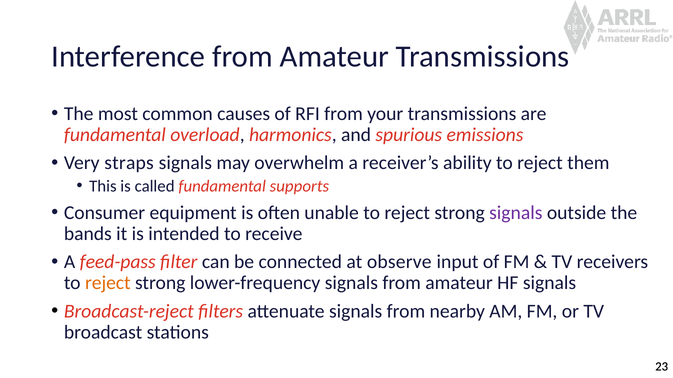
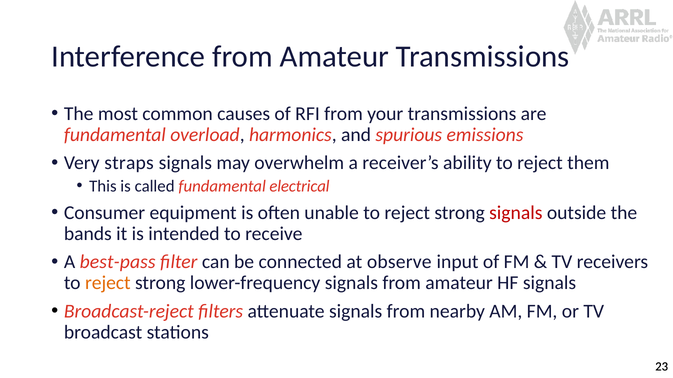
supports: supports -> electrical (300, 186)
signals colour: purple -> red (516, 213)
feed-pass: feed-pass -> best-pass (118, 262)
